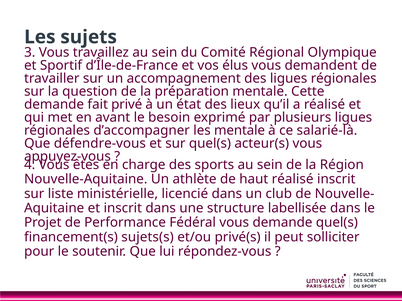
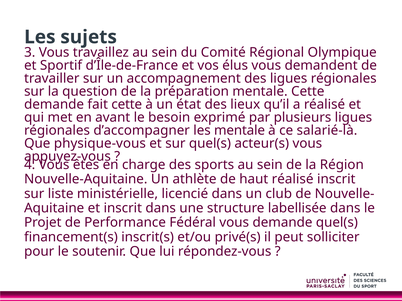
fait privé: privé -> cette (127, 105)
défendre-vous: défendre-vous -> physique-vous (100, 144)
sujets(s: sujets(s -> inscrit(s (148, 237)
